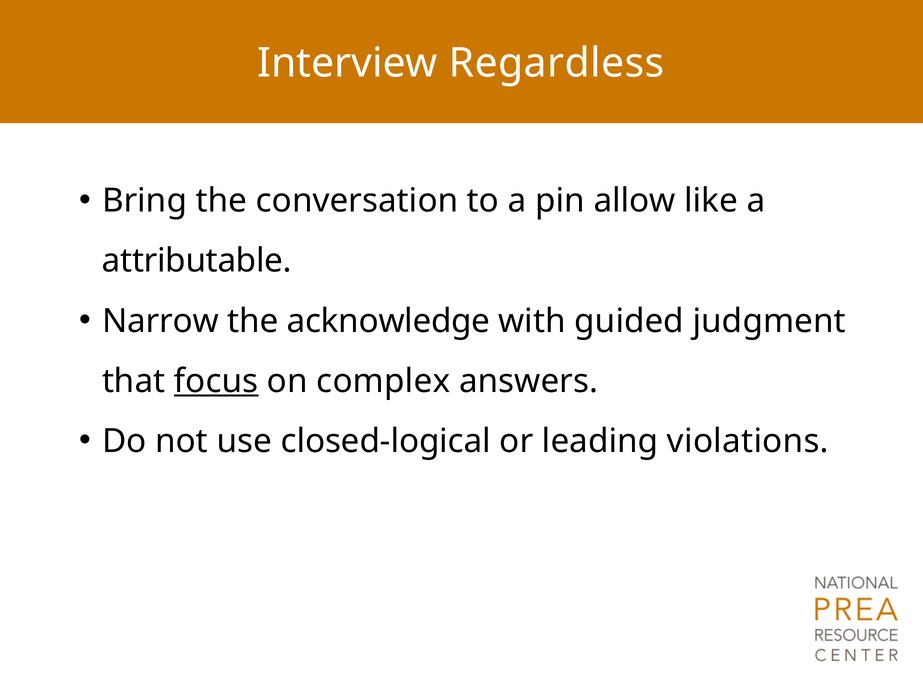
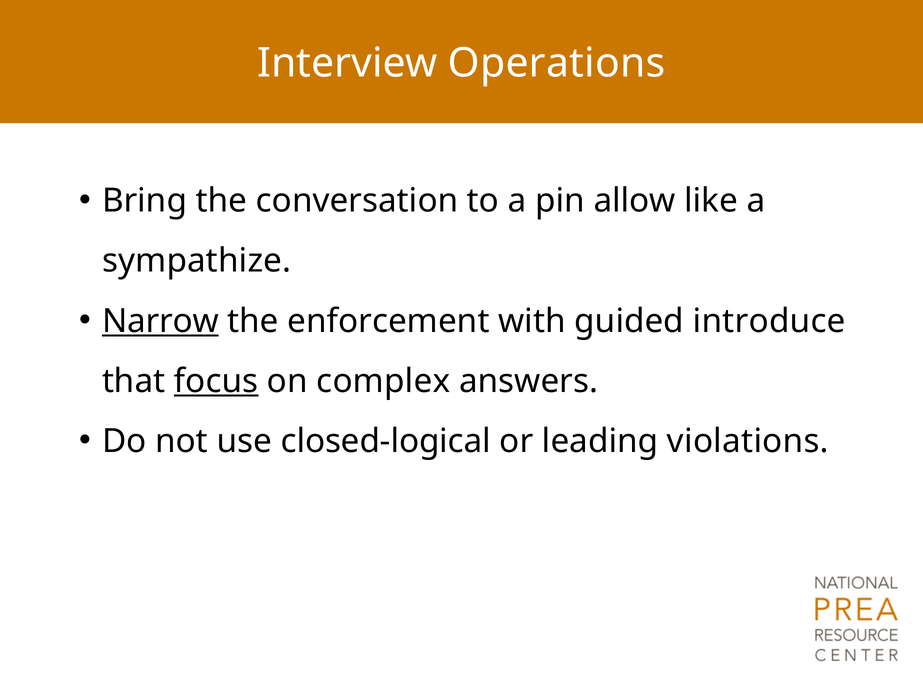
Regardless: Regardless -> Operations (557, 63)
attributable: attributable -> sympathize (197, 261)
Narrow underline: none -> present (160, 321)
acknowledge: acknowledge -> enforcement (388, 321)
judgment: judgment -> introduce (769, 321)
